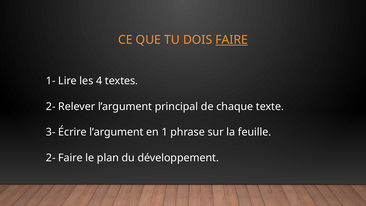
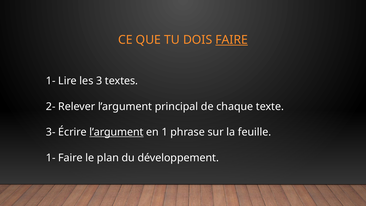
4: 4 -> 3 (99, 81)
l’argument underline: none -> present (116, 132)
2-: 2- -> 1- (51, 158)
